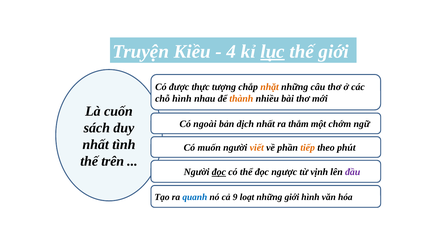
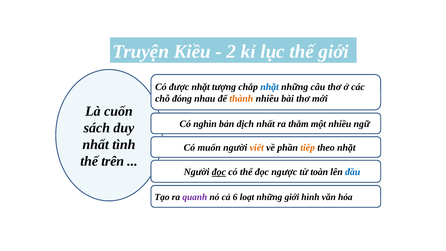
4: 4 -> 2 (231, 51)
lục underline: present -> none (273, 51)
được thực: thực -> nhặt (201, 87)
nhặt colour: orange -> blue (270, 87)
chỗ hình: hình -> đóng (182, 99)
ngoài: ngoài -> nghìn (205, 124)
một chớm: chớm -> nhiều (340, 124)
theo phút: phút -> nhặt (346, 148)
vịnh: vịnh -> toàn (319, 172)
đầu colour: purple -> blue (353, 172)
quanh colour: blue -> purple (195, 197)
9: 9 -> 6 (235, 197)
